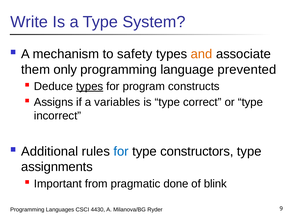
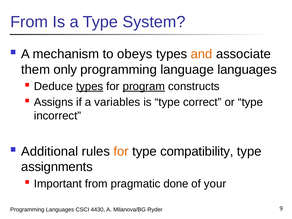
Write: Write -> From (29, 22)
safety: safety -> obeys (135, 54)
language prevented: prevented -> languages (247, 70)
program underline: none -> present (144, 86)
for colour: blue -> orange (121, 151)
constructors: constructors -> compatibility (197, 151)
blink: blink -> your (215, 184)
